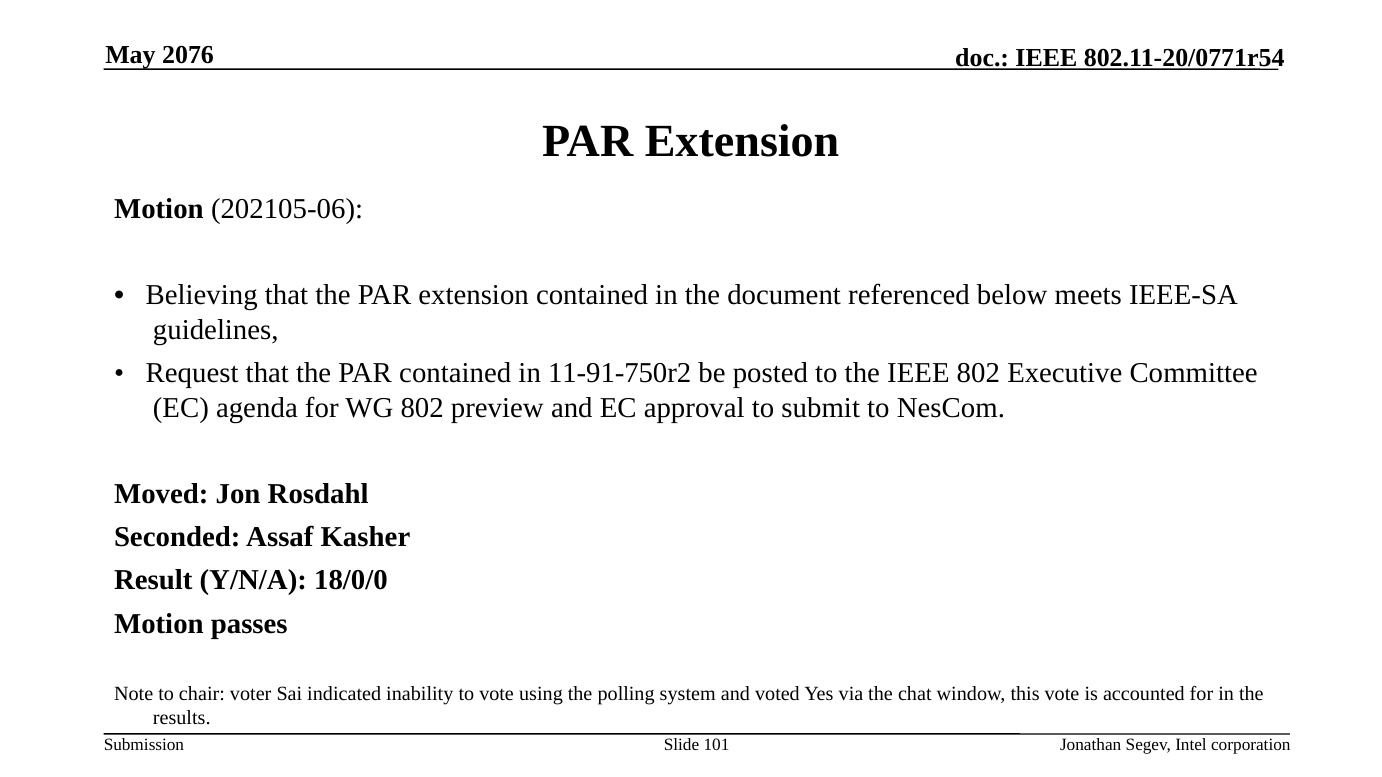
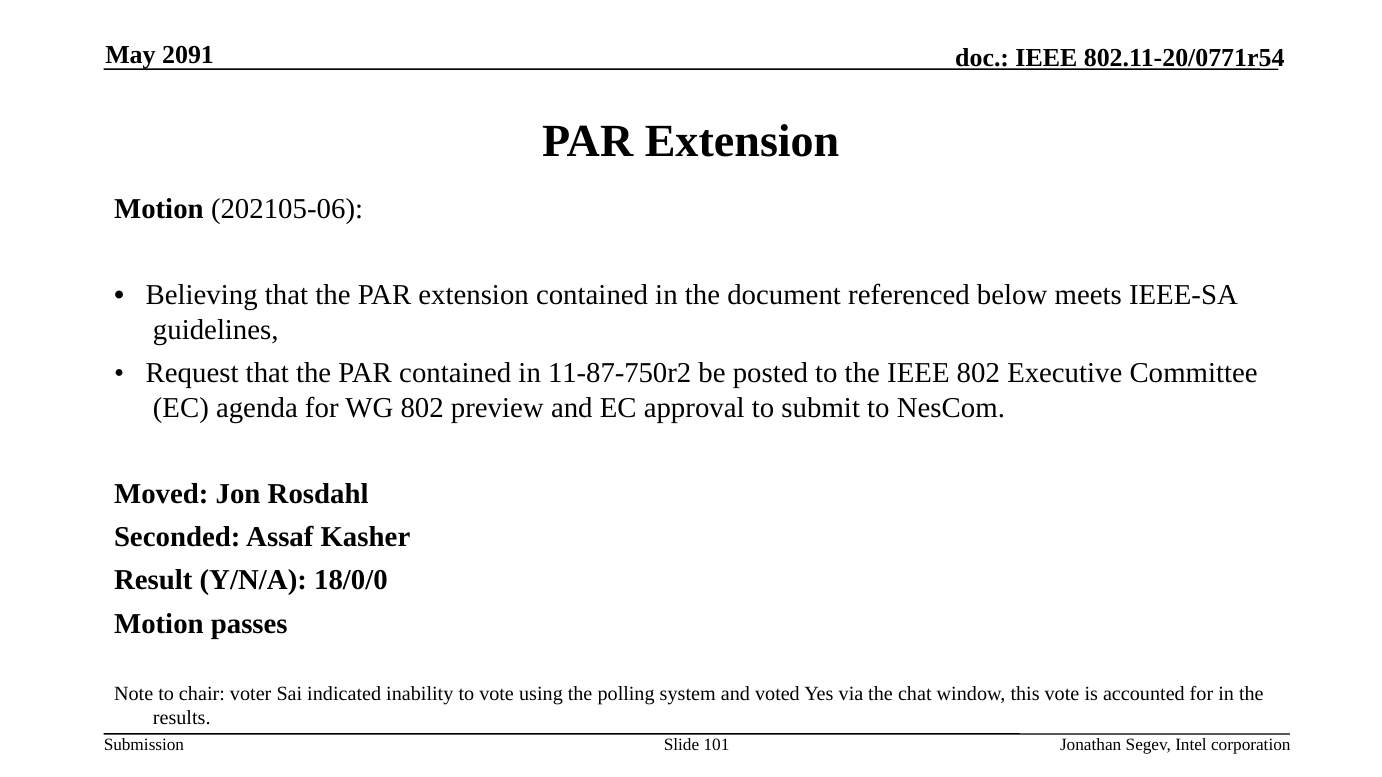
2076: 2076 -> 2091 (188, 55)
11-91-750r2: 11-91-750r2 -> 11-87-750r2 (620, 373)
